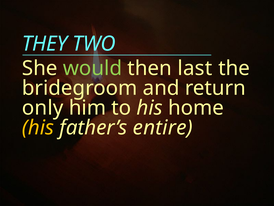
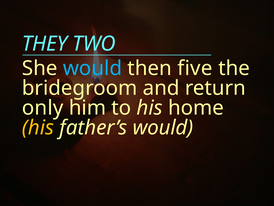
would colour: light green -> light blue (92, 68)
last: last -> five (195, 68)
father’s entire: entire -> would (163, 127)
